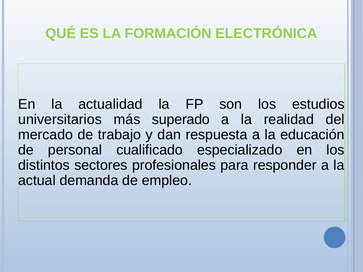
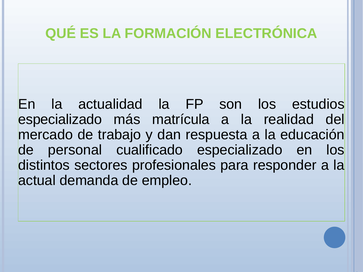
universitarios: universitarios -> especializado (60, 120)
superado: superado -> matrícula (181, 120)
